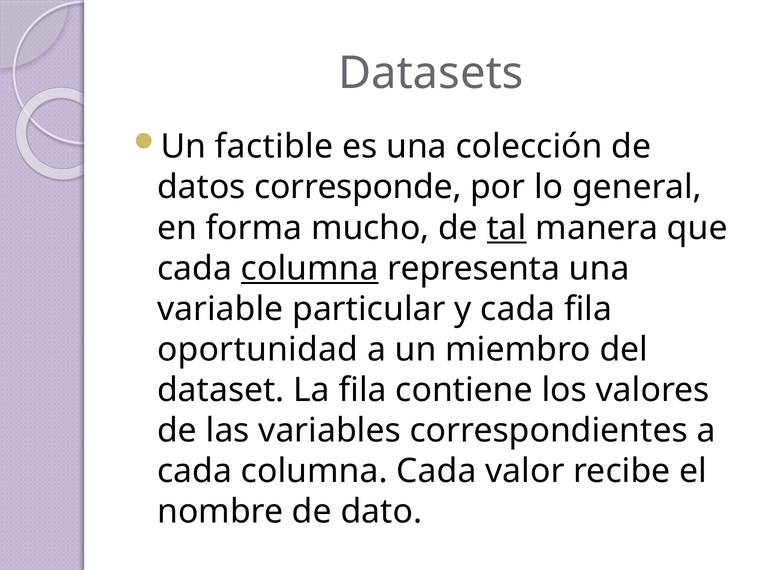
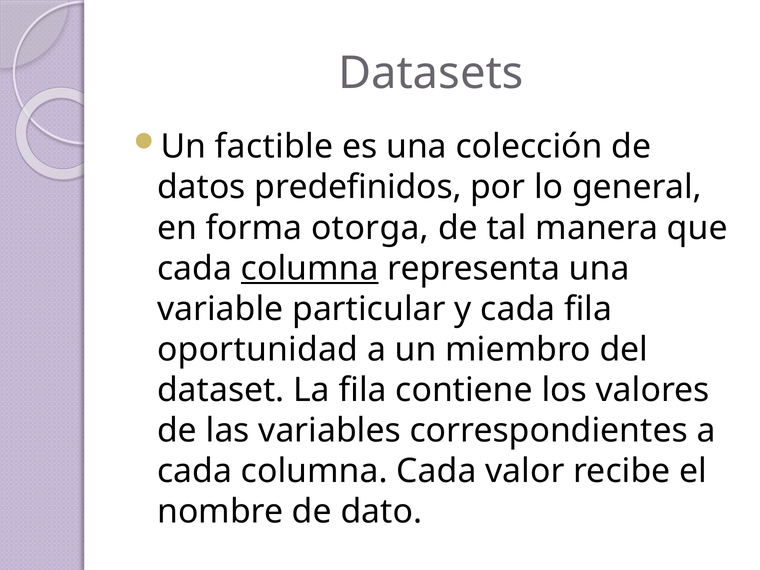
corresponde: corresponde -> predefinidos (358, 187)
mucho: mucho -> otorga (370, 228)
tal underline: present -> none (507, 228)
